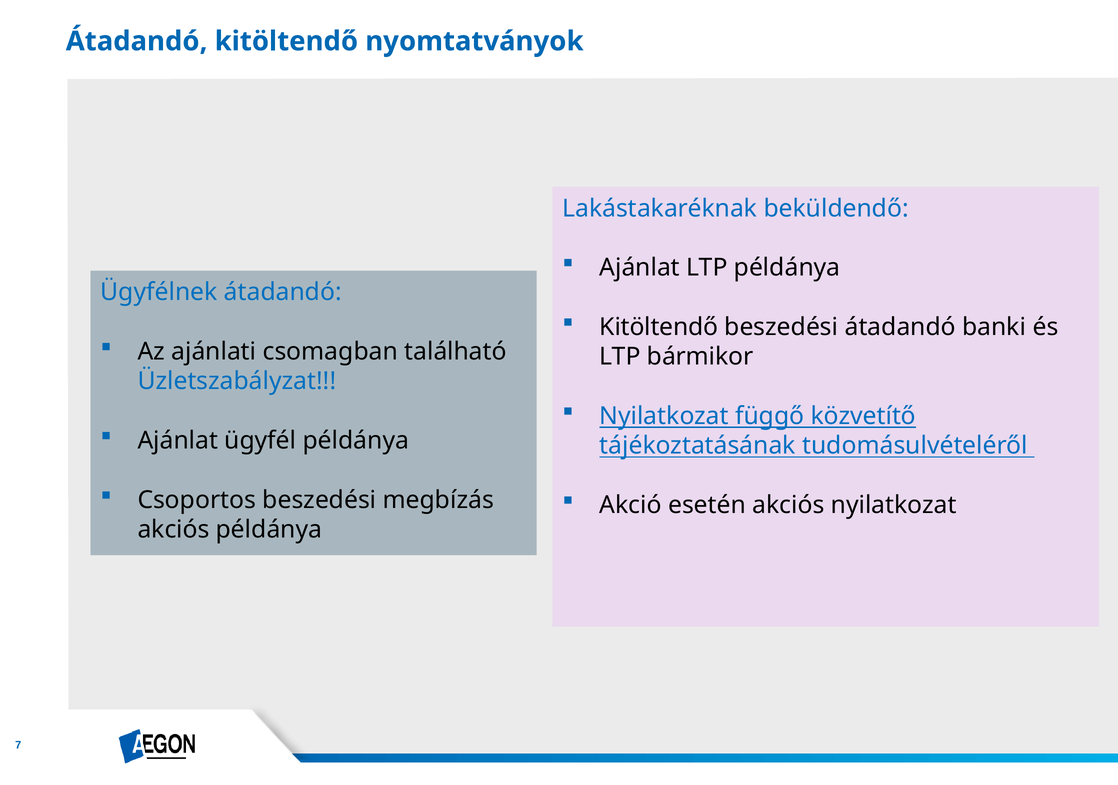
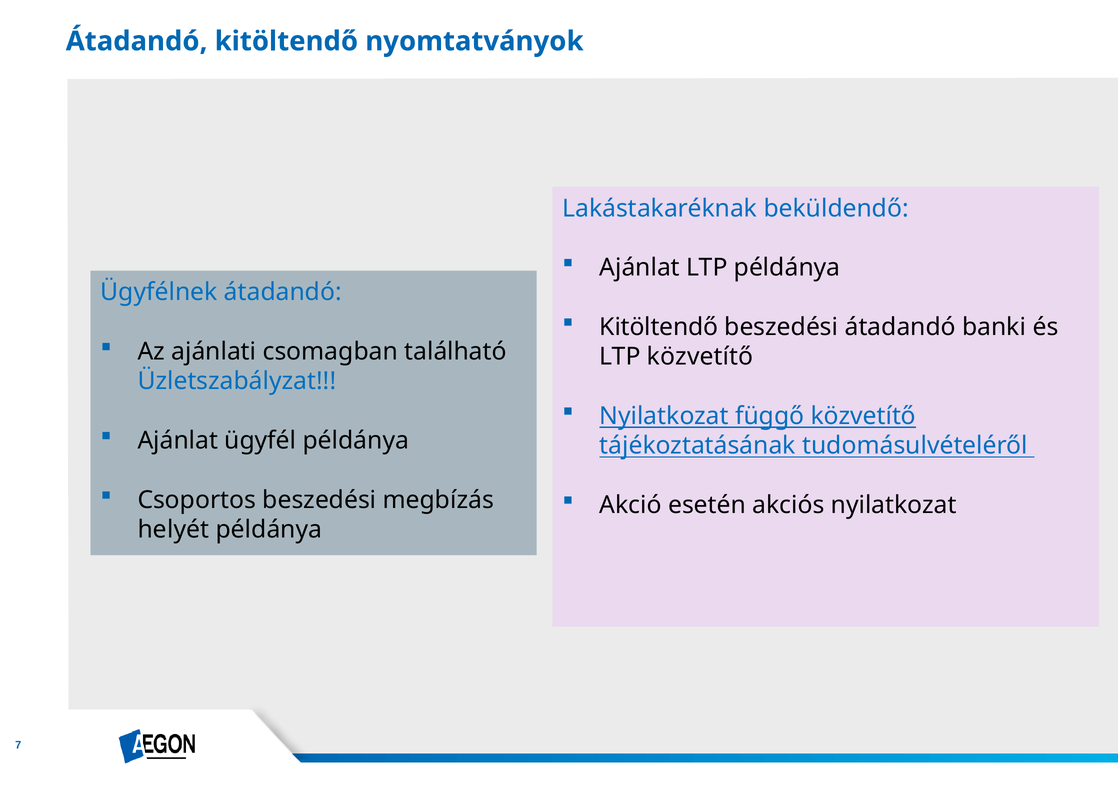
LTP bármikor: bármikor -> közvetítő (700, 357)
akciós: akciós -> helyét (173, 530)
